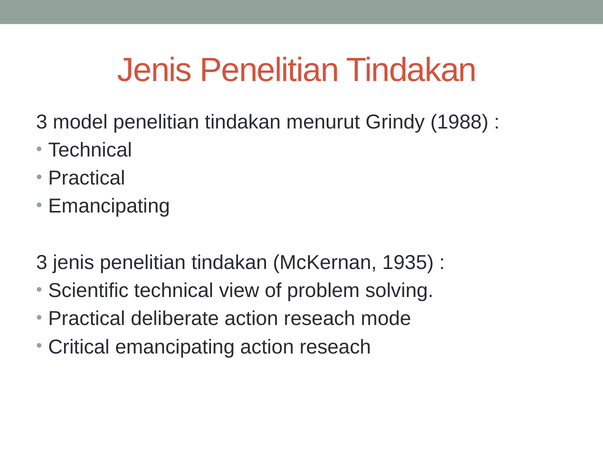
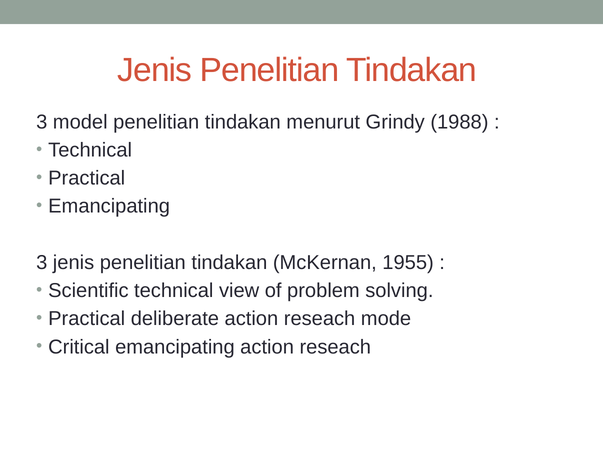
1935: 1935 -> 1955 (408, 263)
